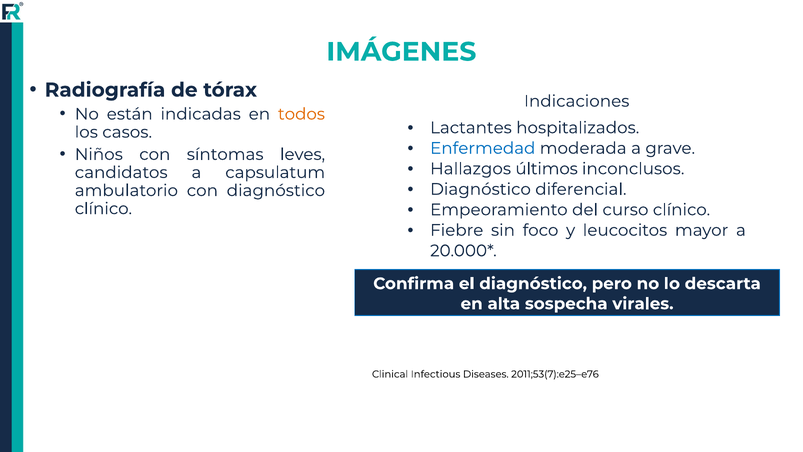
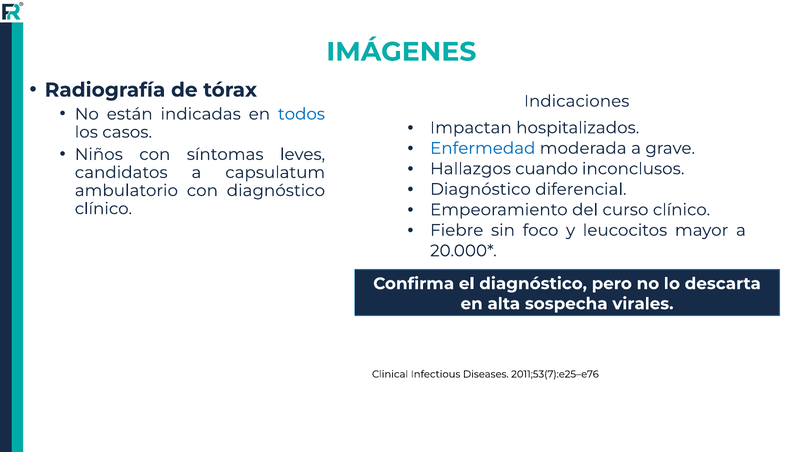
todos colour: orange -> blue (301, 114)
Lactantes: Lactantes -> Impactan (471, 128)
últimos: últimos -> cuando (547, 169)
